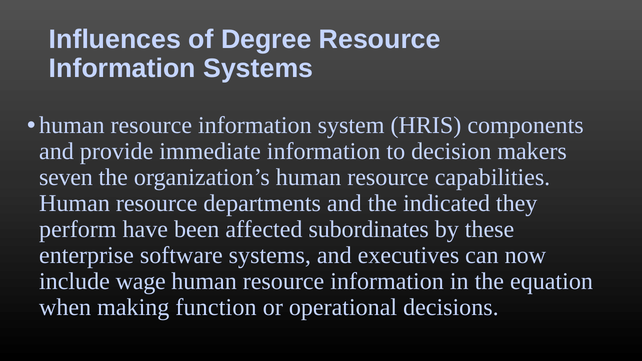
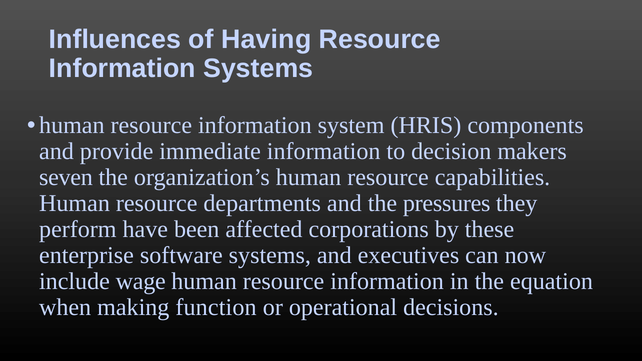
Degree: Degree -> Having (266, 39)
indicated: indicated -> pressures (447, 204)
subordinates: subordinates -> corporations (369, 230)
